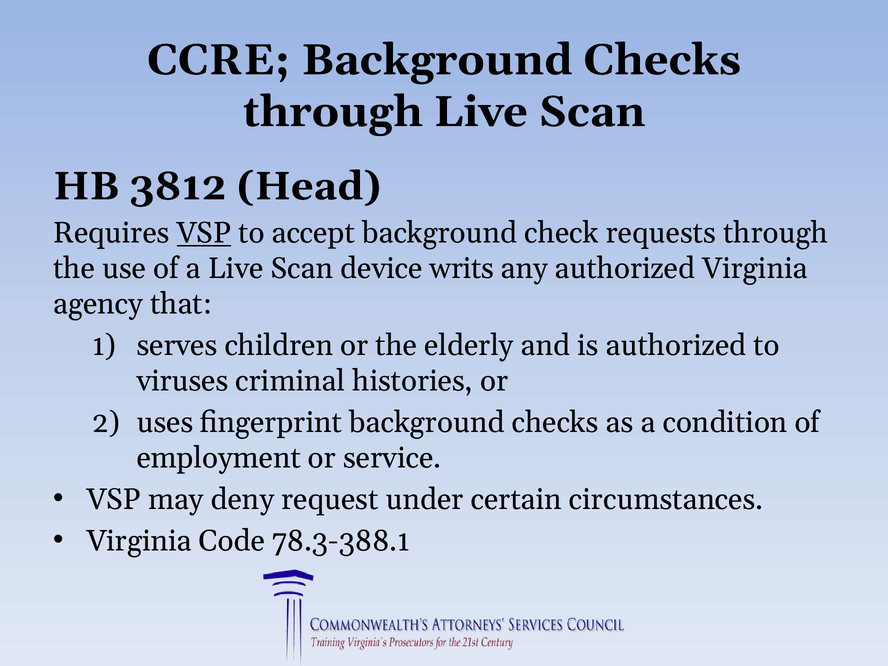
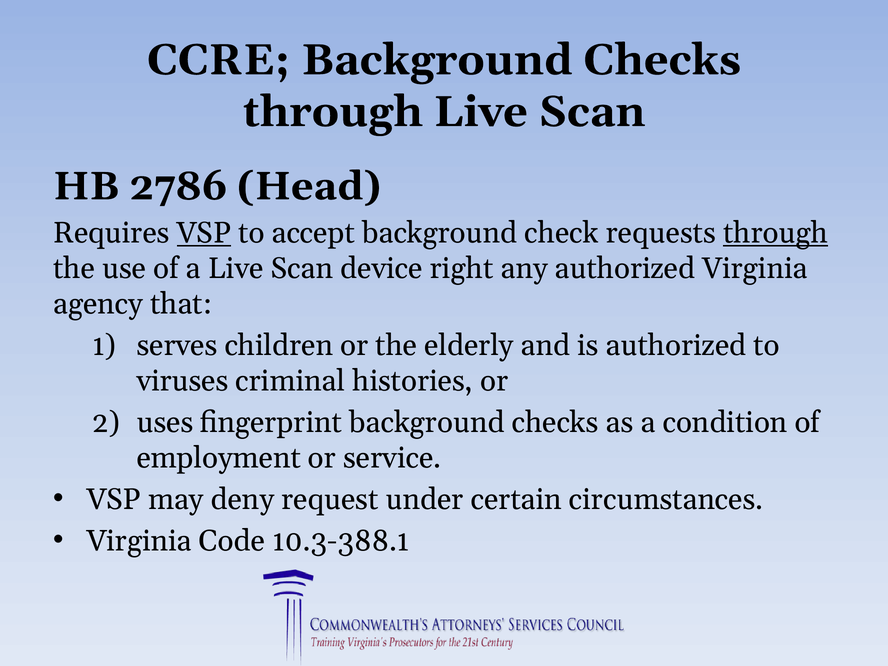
3812: 3812 -> 2786 (178, 186)
through underline: none -> present (775, 233)
writs: writs -> right (462, 269)
78.3-388.1: 78.3-388.1 -> 10.3-388.1 (341, 541)
